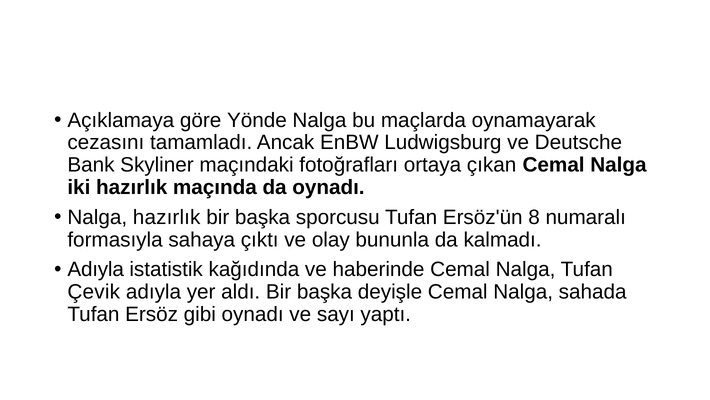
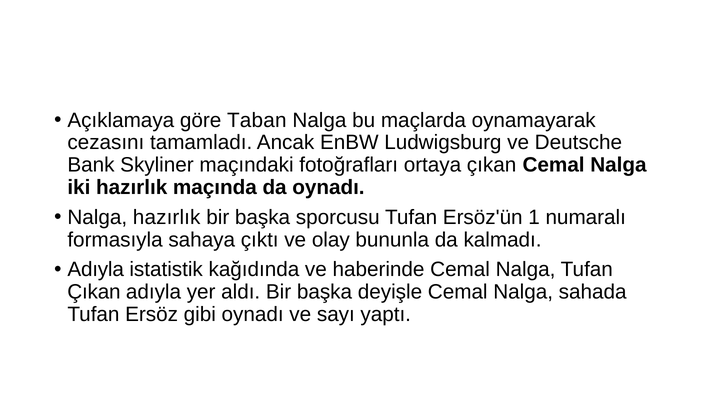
Yönde: Yönde -> Taban (257, 120)
8: 8 -> 1 (534, 217)
Çevik: Çevik -> Çıkan (94, 291)
